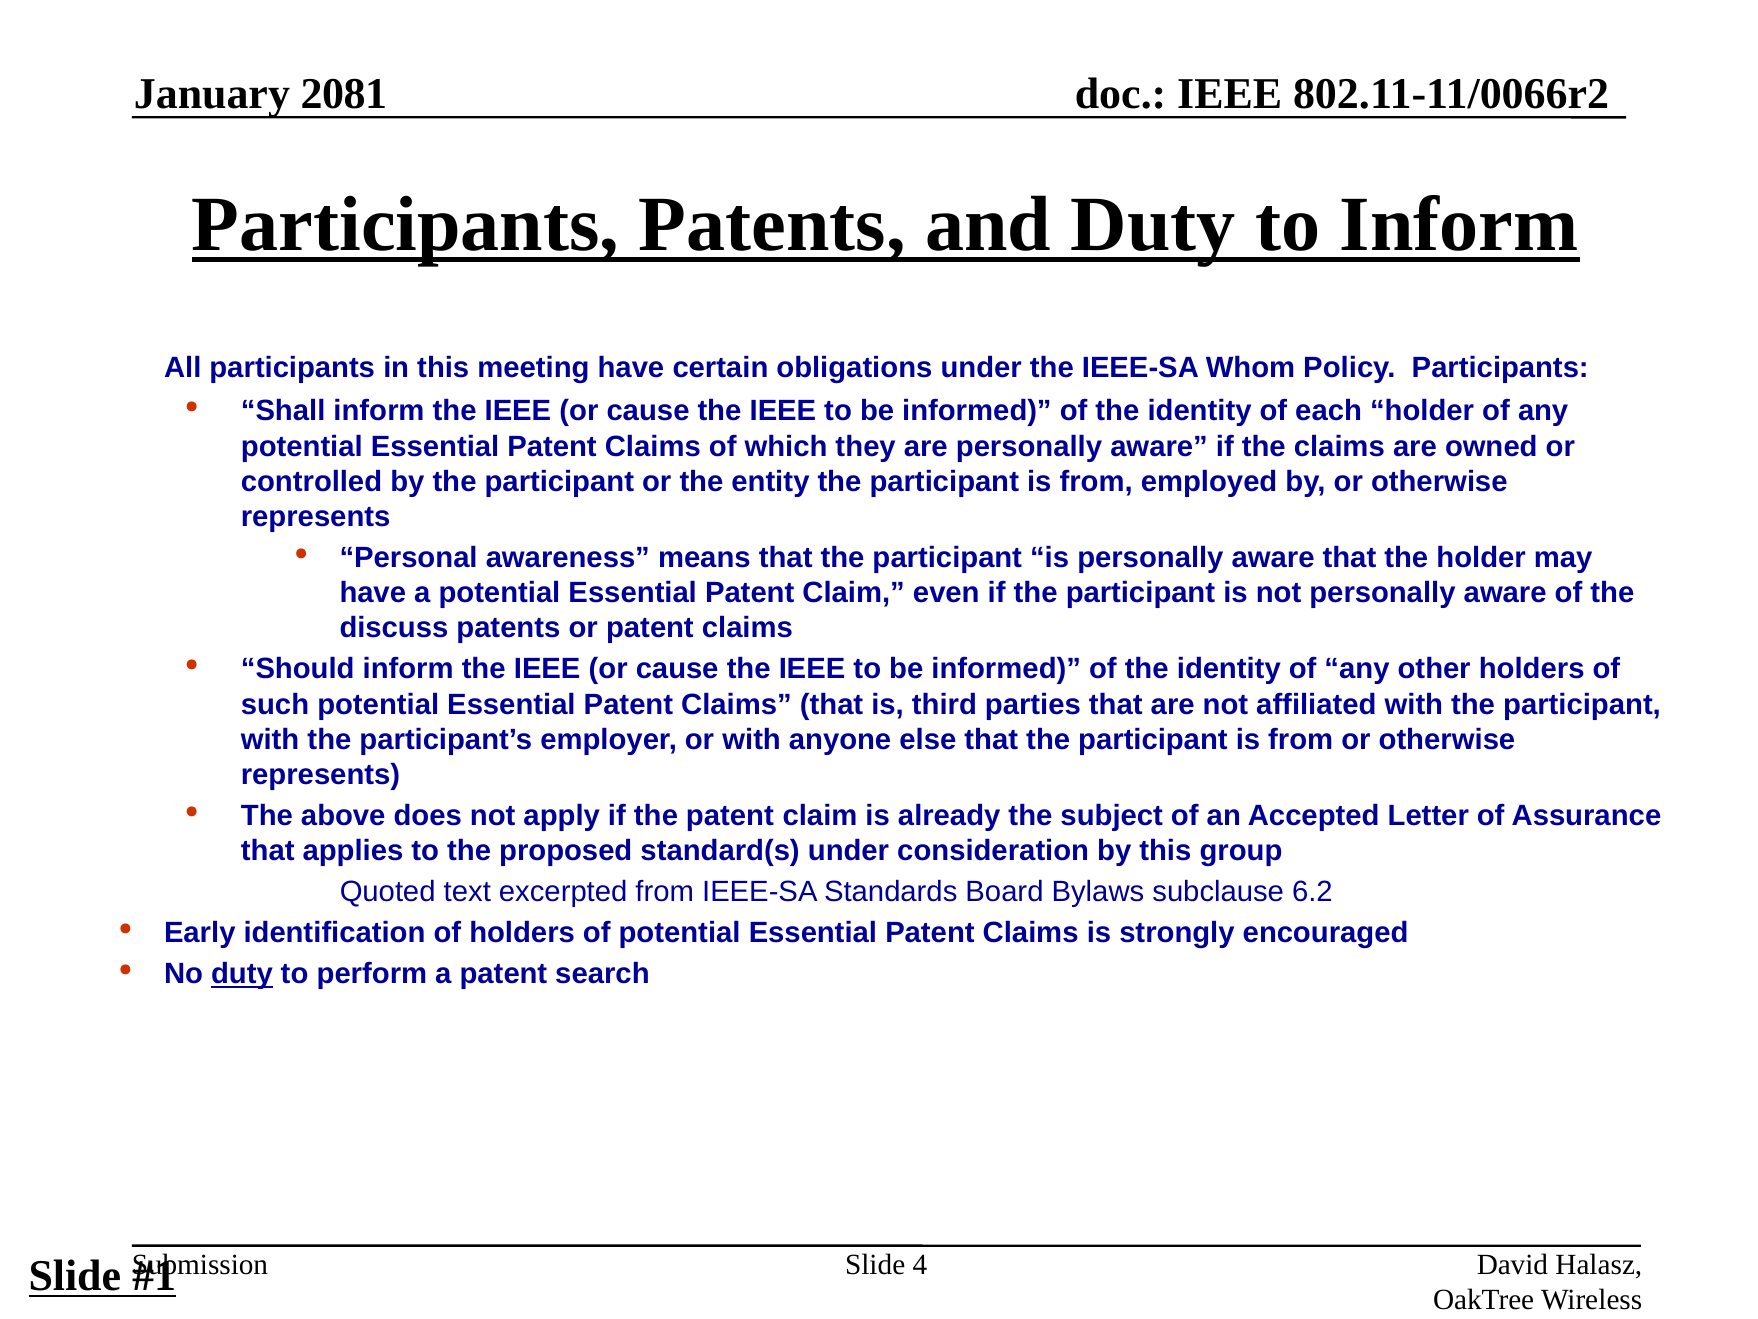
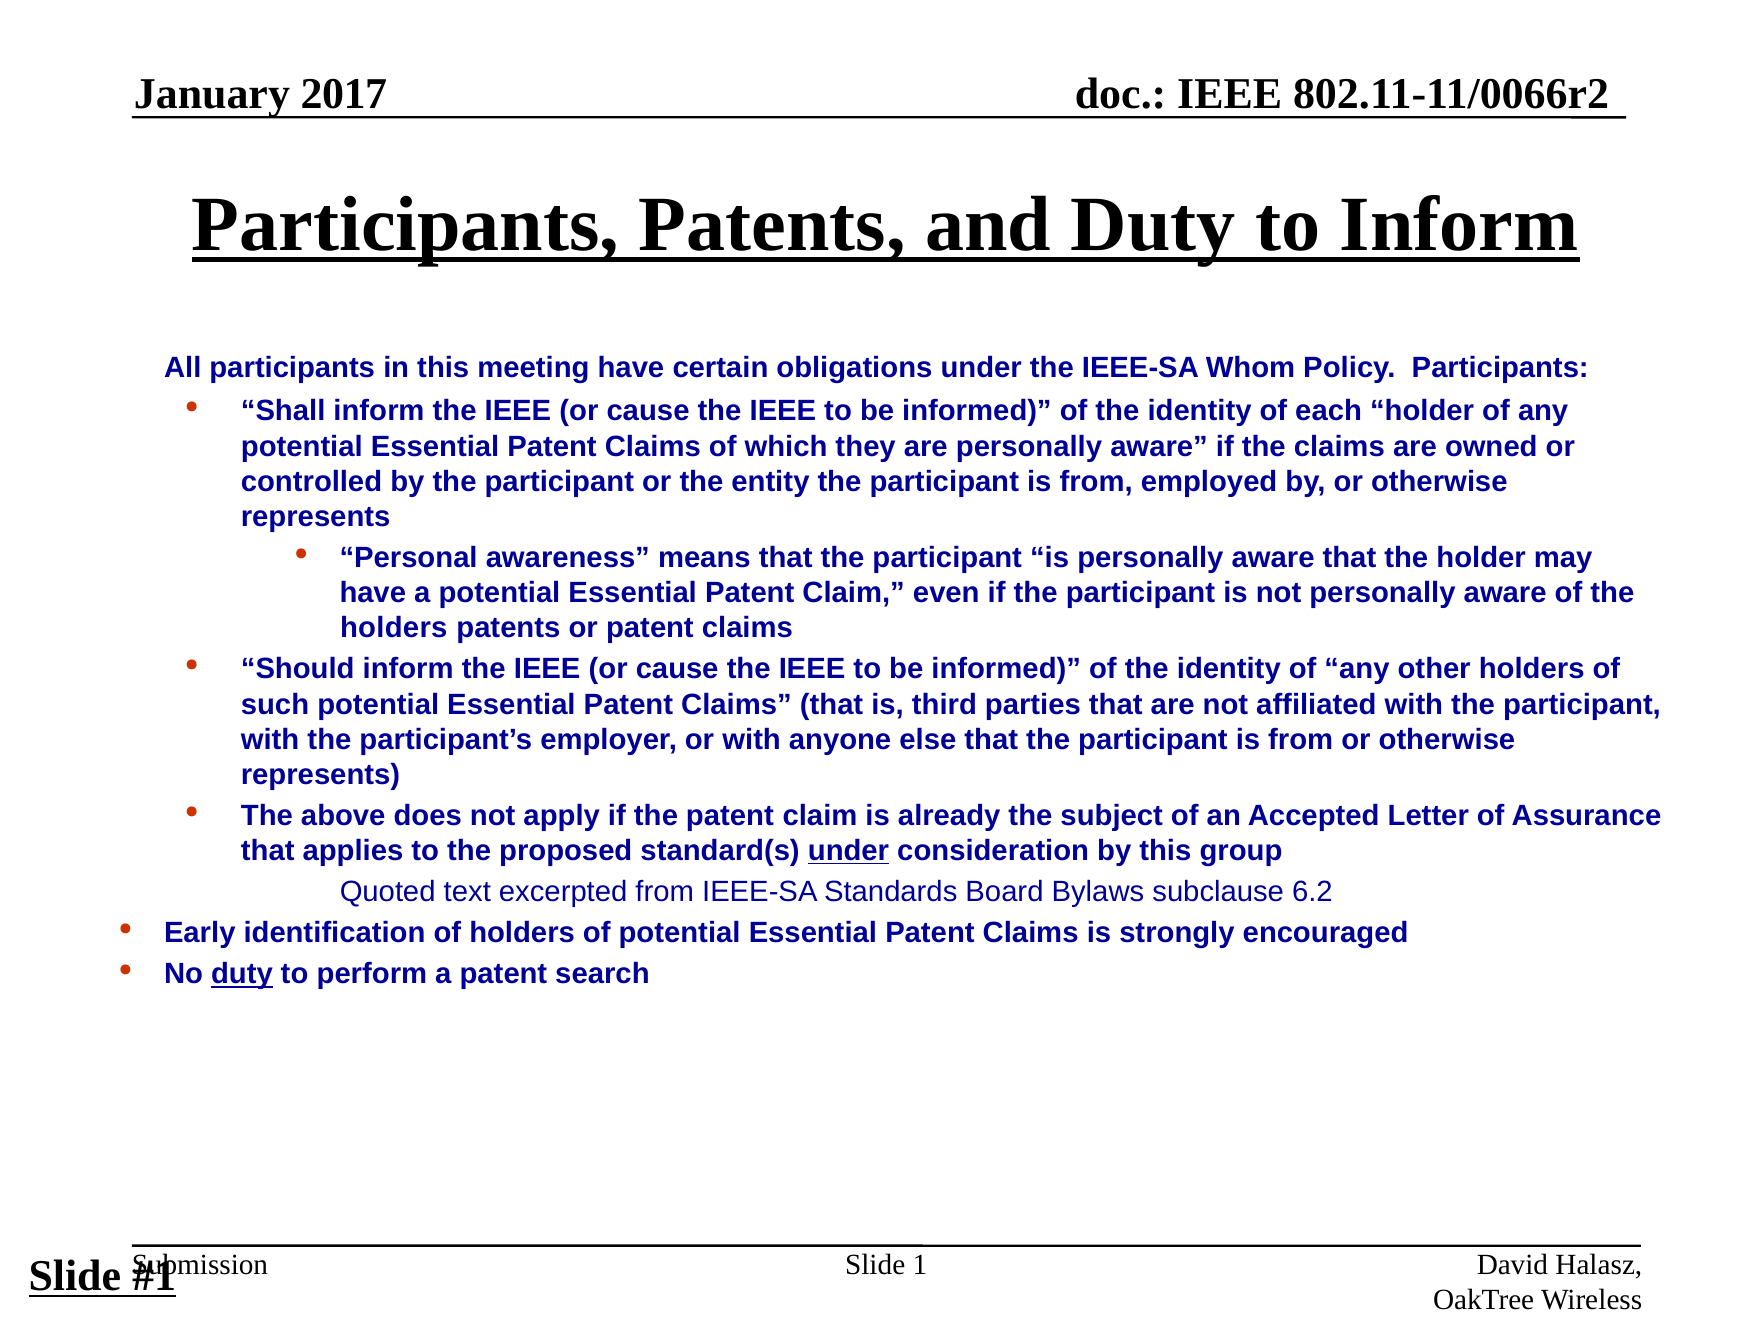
2081: 2081 -> 2017 (344, 94)
discuss: discuss -> holders (394, 628)
under underline: none -> present (849, 851)
4: 4 -> 1 (920, 1265)
